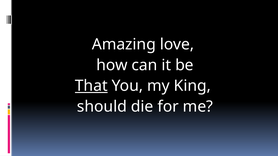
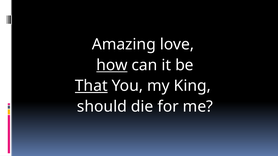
how underline: none -> present (112, 65)
